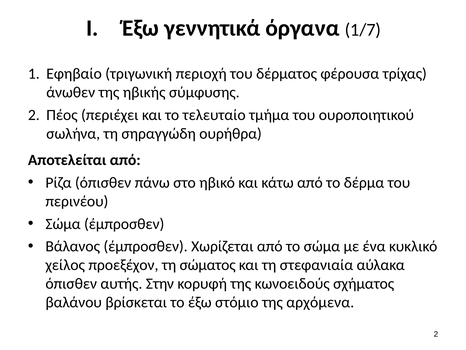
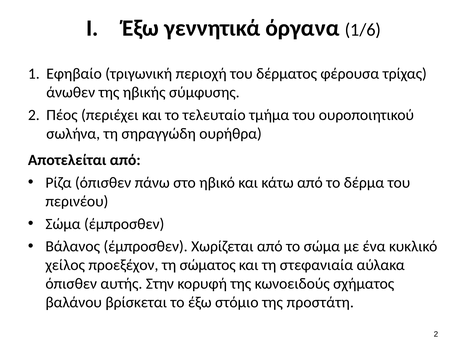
1/7: 1/7 -> 1/6 (363, 30)
αρχόμενα: αρχόμενα -> προστάτη (320, 302)
